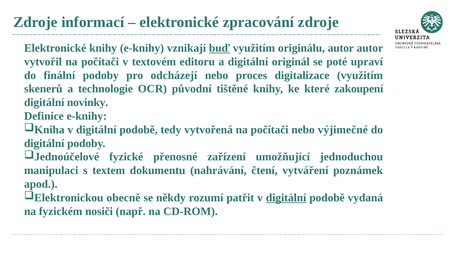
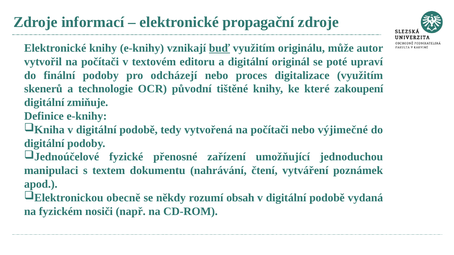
zpracování: zpracování -> propagační (259, 22)
originálu autor: autor -> může (341, 48)
novinky: novinky -> zmiňuje (88, 103)
patřit: patřit -> obsah (240, 198)
digitální underline: present -> none (286, 198)
